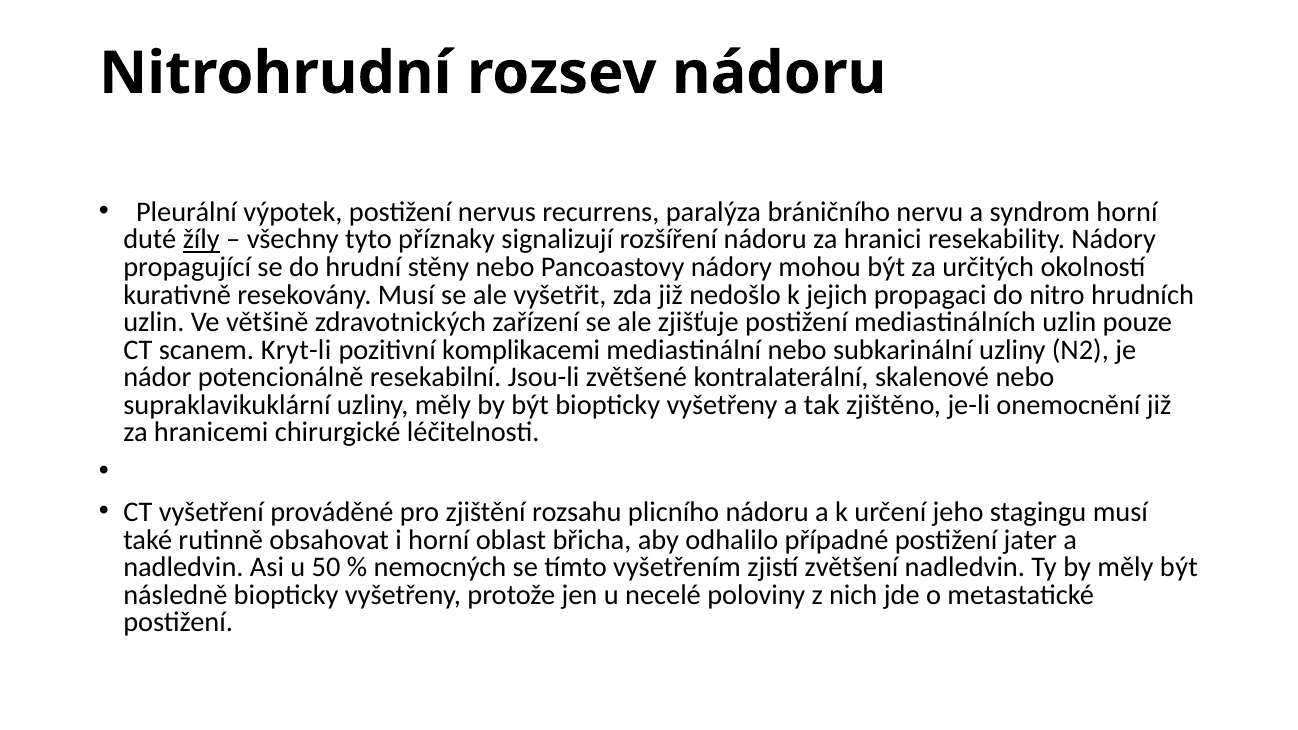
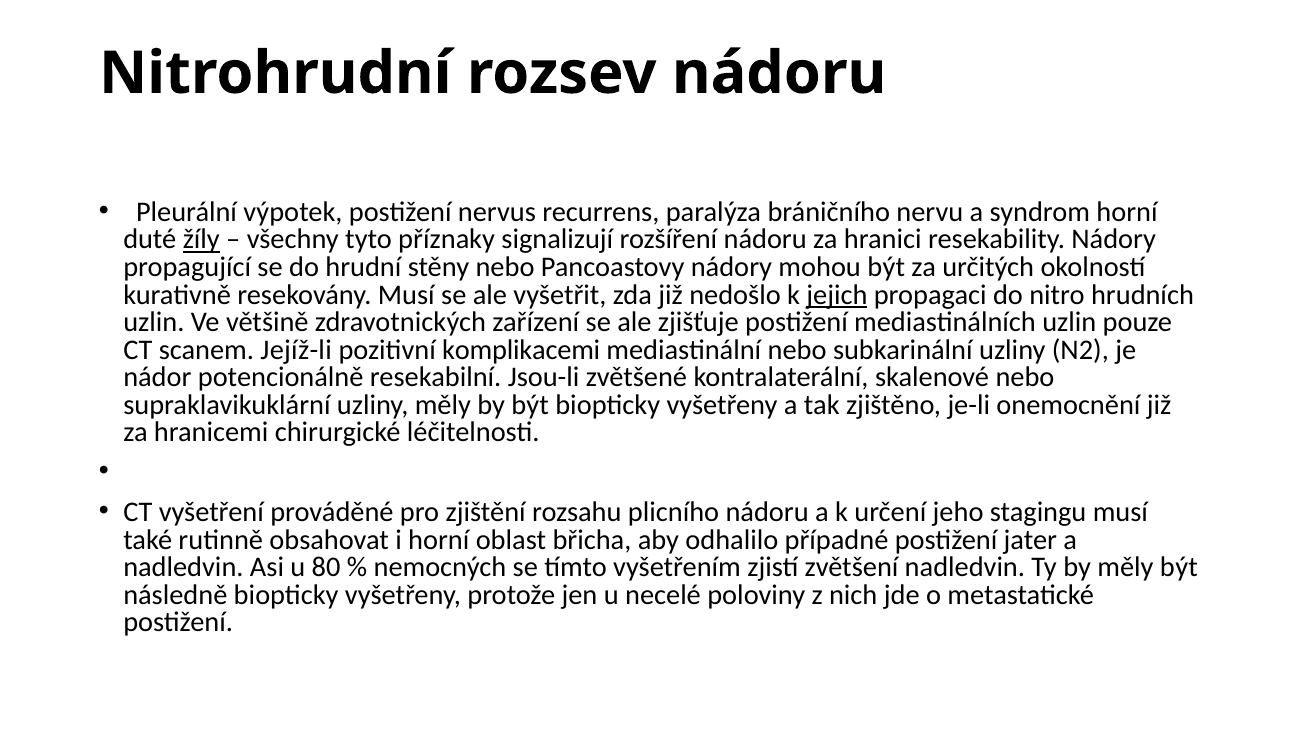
jejich underline: none -> present (837, 295)
Kryt-li: Kryt-li -> Jejíž-li (296, 350)
50: 50 -> 80 (326, 567)
